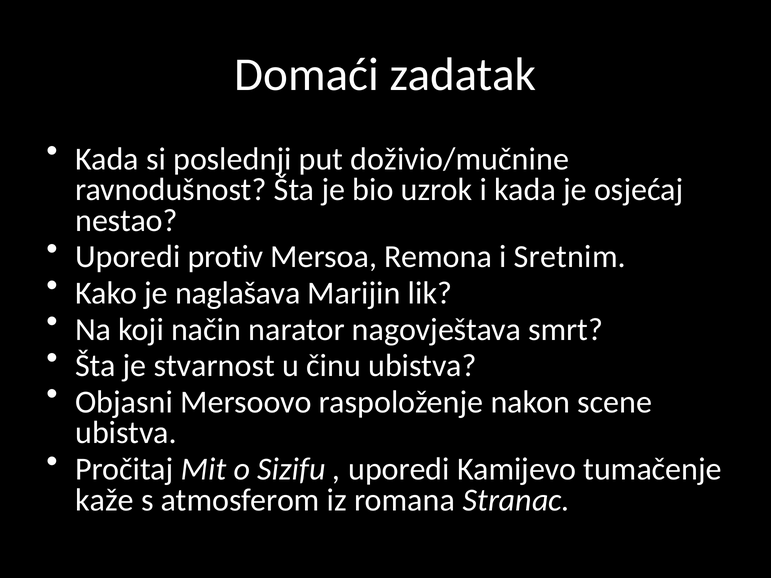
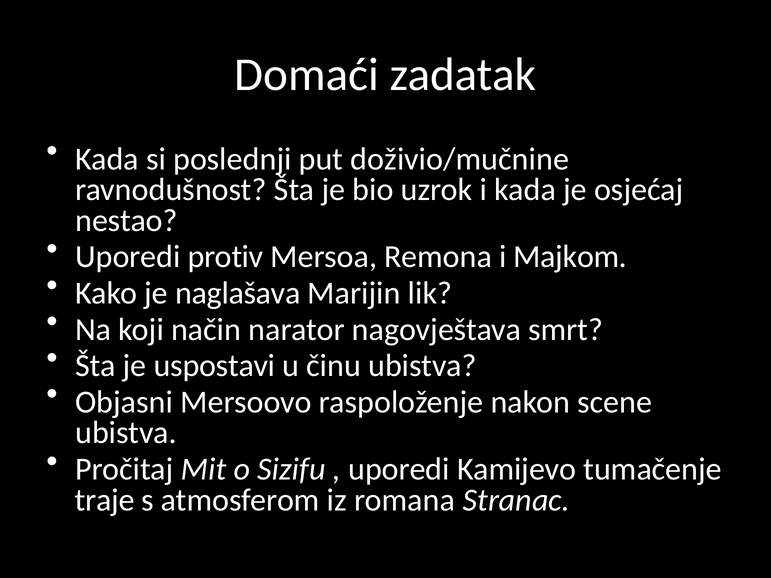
Sretnim: Sretnim -> Majkom (570, 257)
stvarnost: stvarnost -> uspostavi (214, 366)
kaže: kaže -> traje (105, 500)
